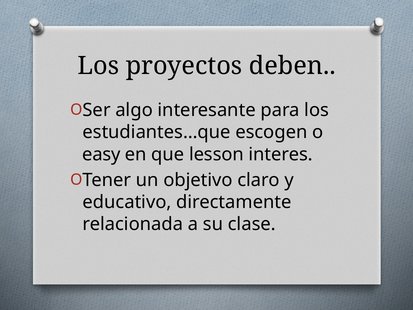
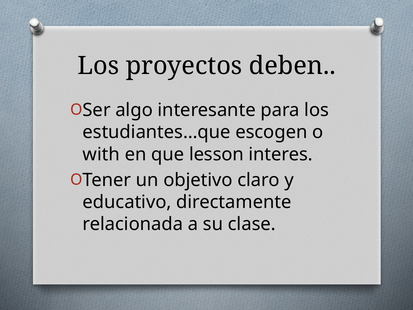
easy: easy -> with (101, 154)
